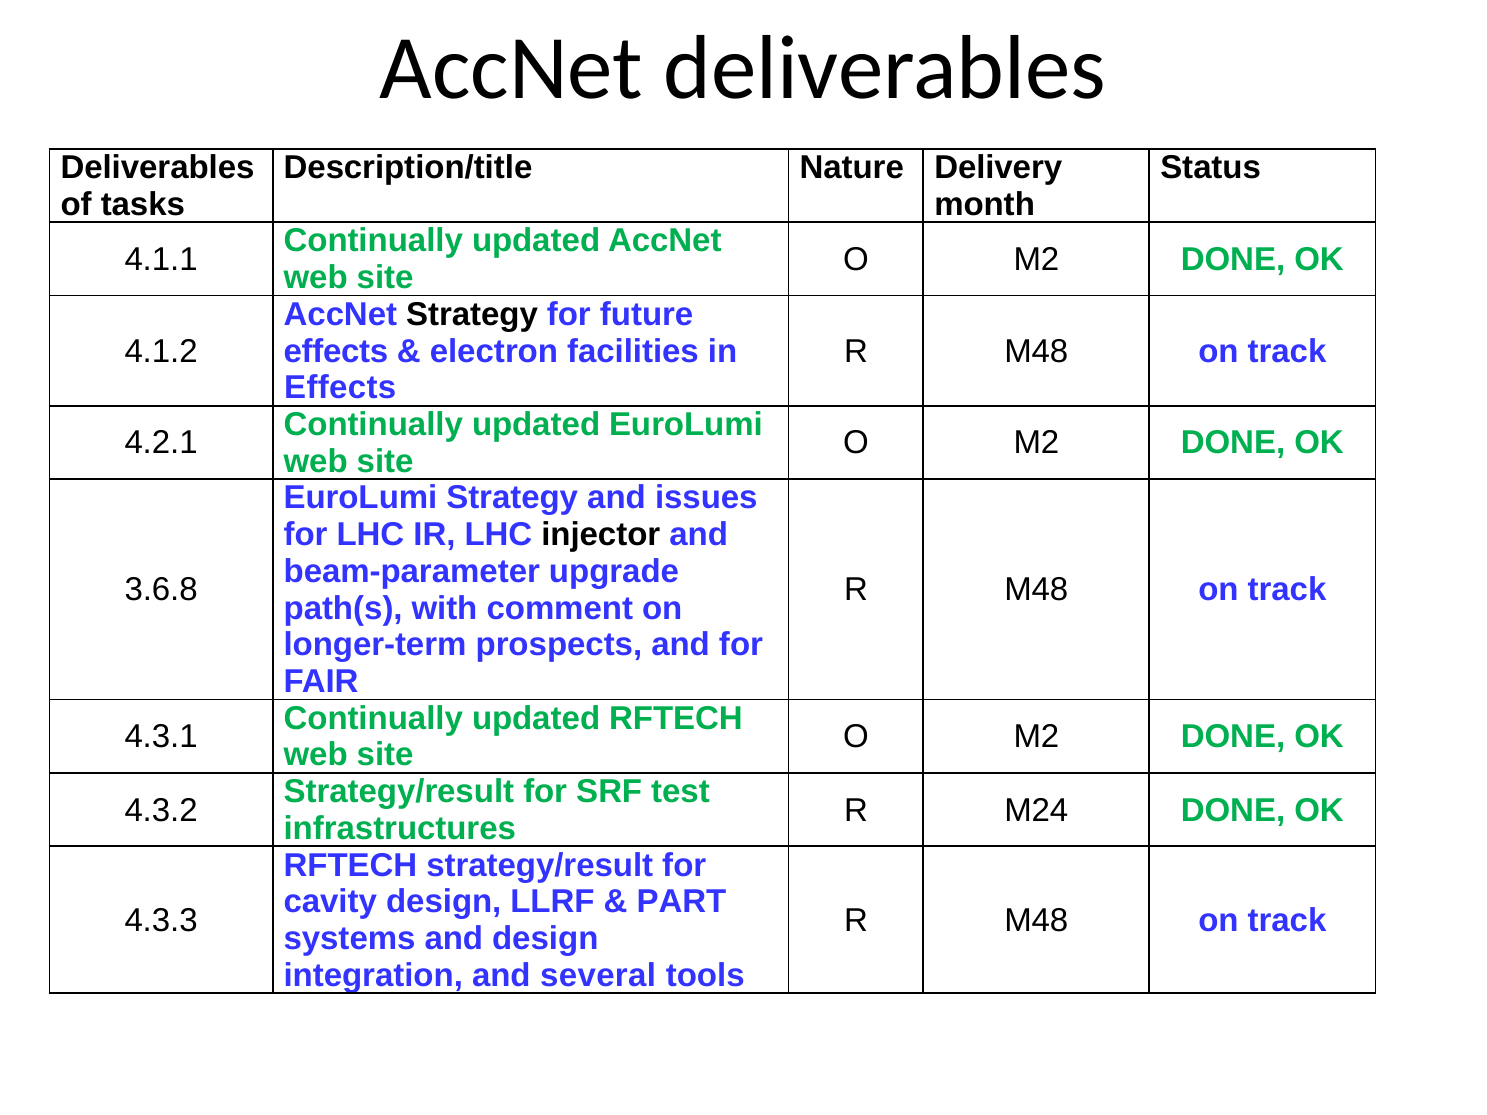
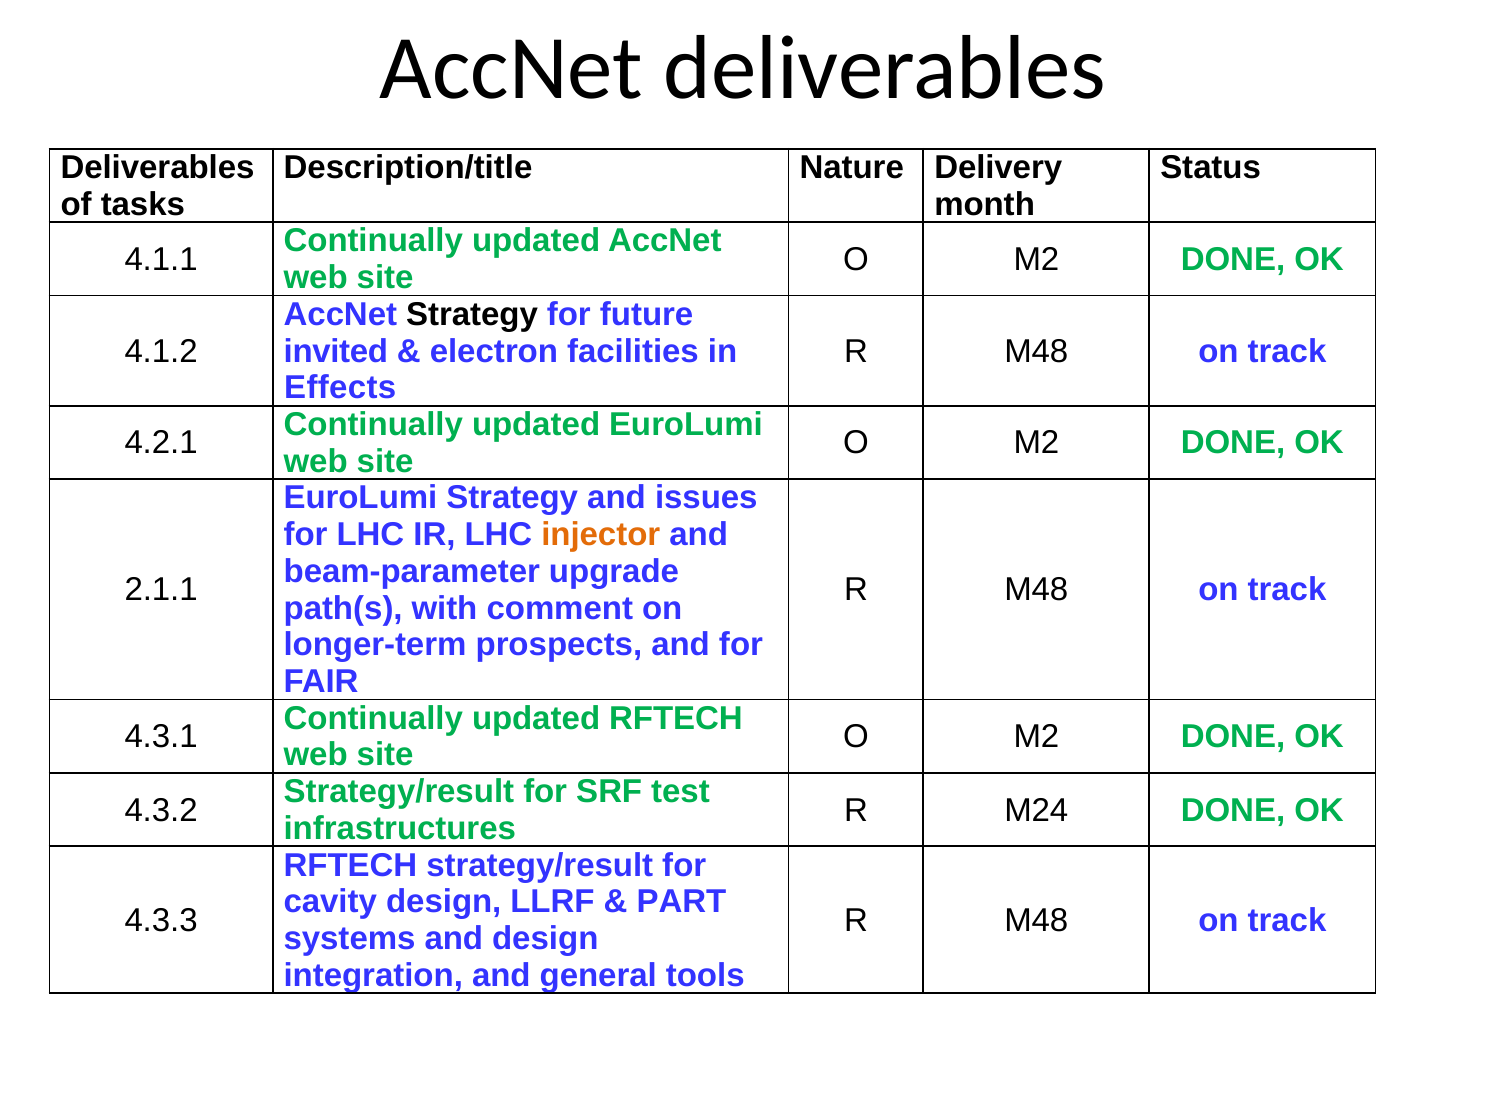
effects: effects -> invited (336, 351)
injector colour: black -> orange (601, 535)
3.6.8: 3.6.8 -> 2.1.1 (161, 590)
several: several -> general (598, 975)
